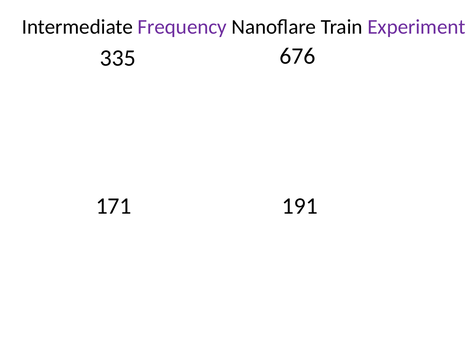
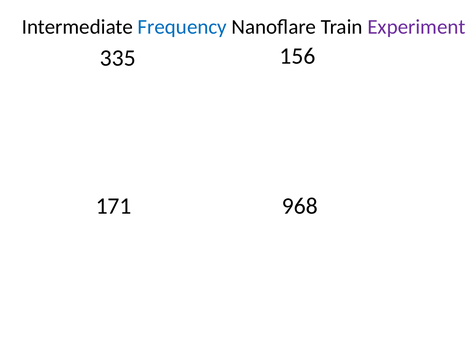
Frequency colour: purple -> blue (182, 27)
676: 676 -> 156 (297, 56)
191: 191 -> 968 (300, 207)
